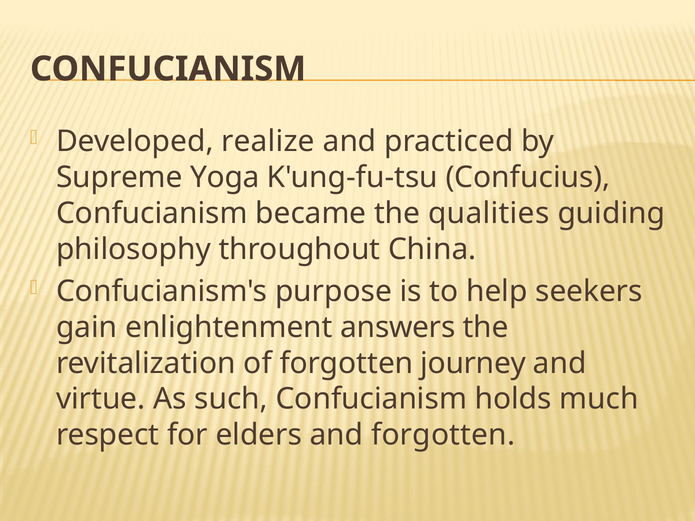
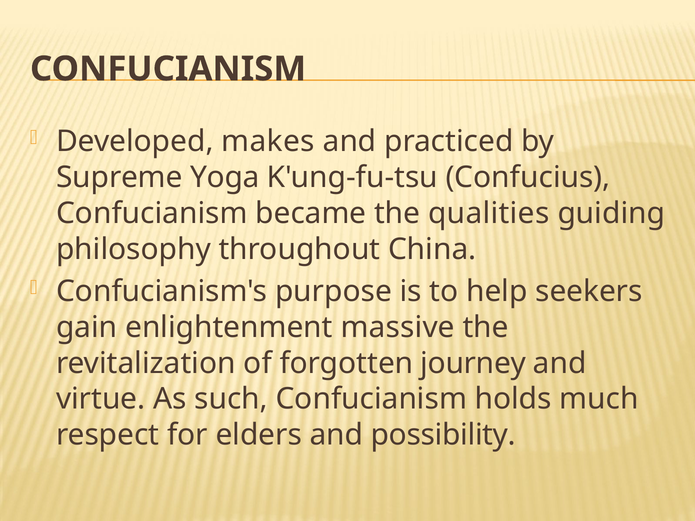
realize: realize -> makes (268, 142)
answers: answers -> massive (398, 327)
and forgotten: forgotten -> possibility (443, 435)
